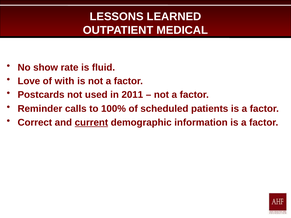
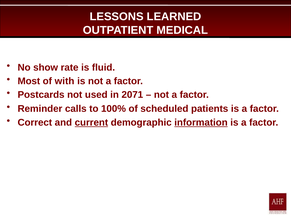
Love: Love -> Most (29, 81)
2011: 2011 -> 2071 (132, 95)
information underline: none -> present (201, 123)
